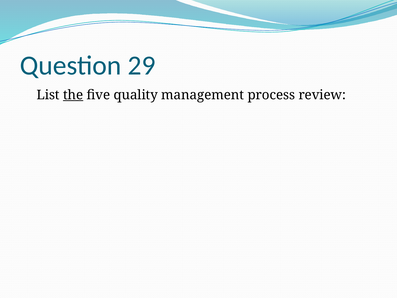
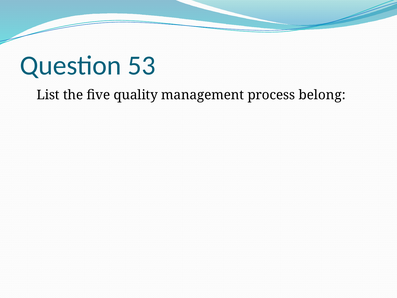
29: 29 -> 53 (142, 66)
the underline: present -> none (73, 95)
review: review -> belong (322, 95)
